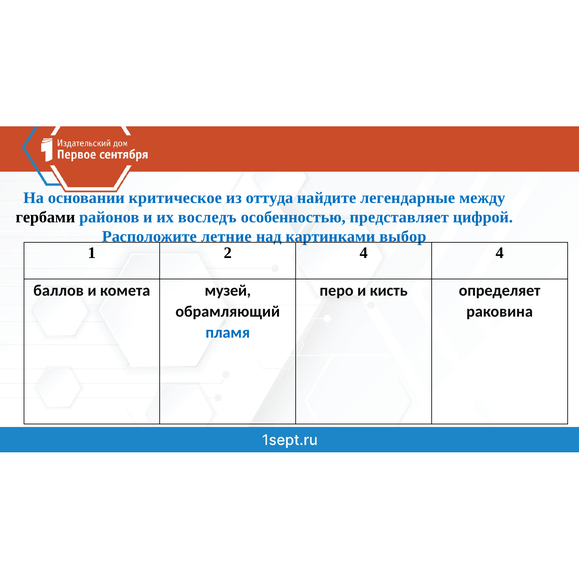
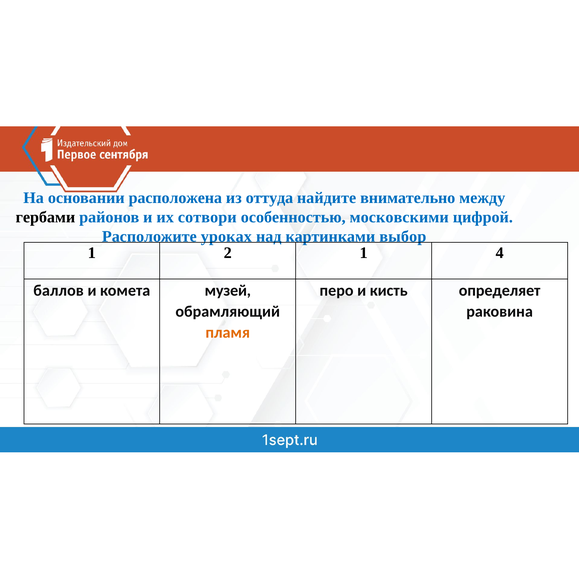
критическое: критическое -> расположена (175, 198)
легендарные: легендарные -> внимательно (408, 198)
воследъ: воследъ -> сотвори (207, 217)
представляет: представляет -> московскими (399, 217)
летние: летние -> уроках (226, 237)
2 4: 4 -> 1 (364, 253)
пламя colour: blue -> orange (228, 333)
